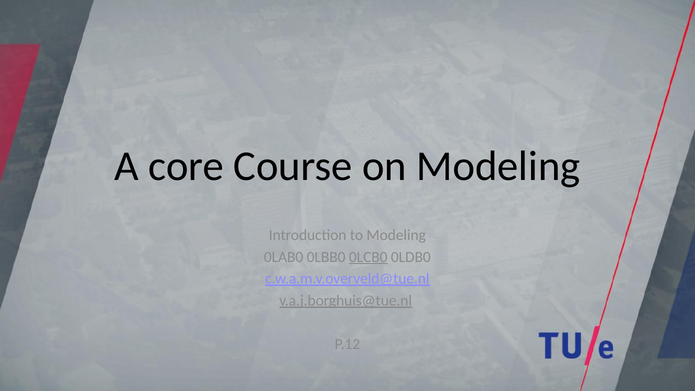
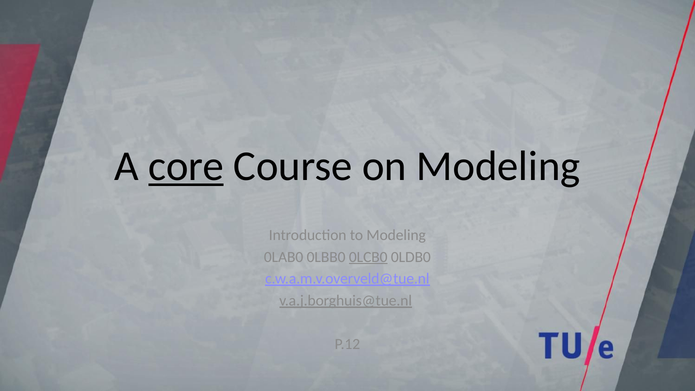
core underline: none -> present (186, 166)
